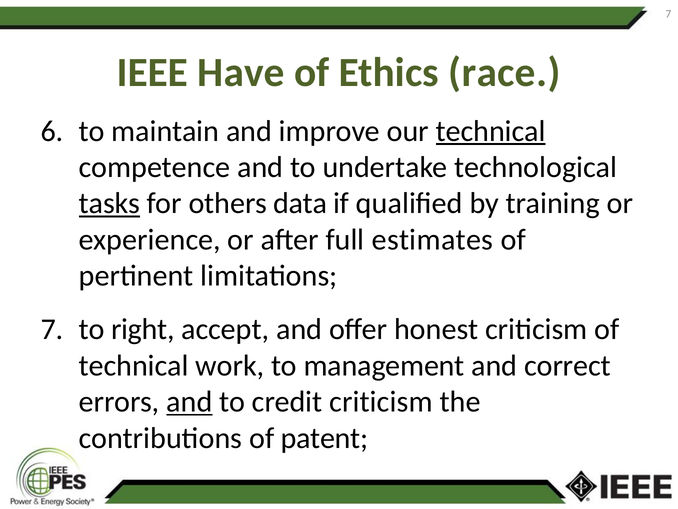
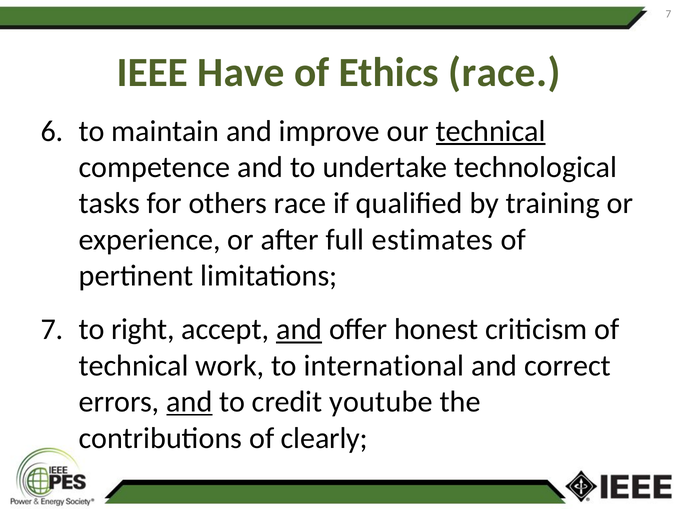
tasks underline: present -> none (109, 203)
others data: data -> race (300, 203)
and underline: none -> present (299, 329)
management: management -> international (384, 365)
credit criticism: criticism -> youtube (381, 401)
patent: patent -> clearly (324, 438)
